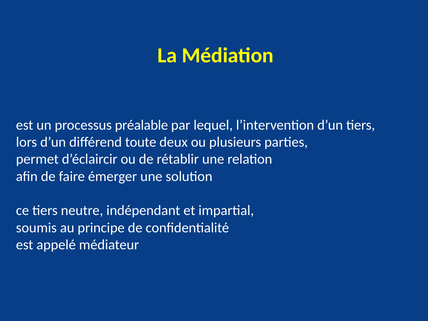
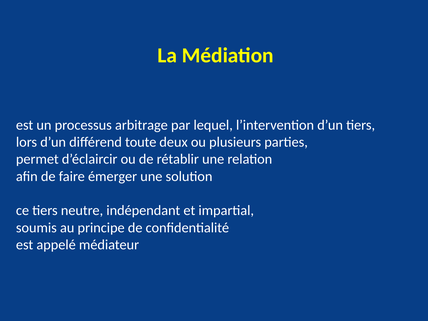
préalable: préalable -> arbitrage (141, 125)
